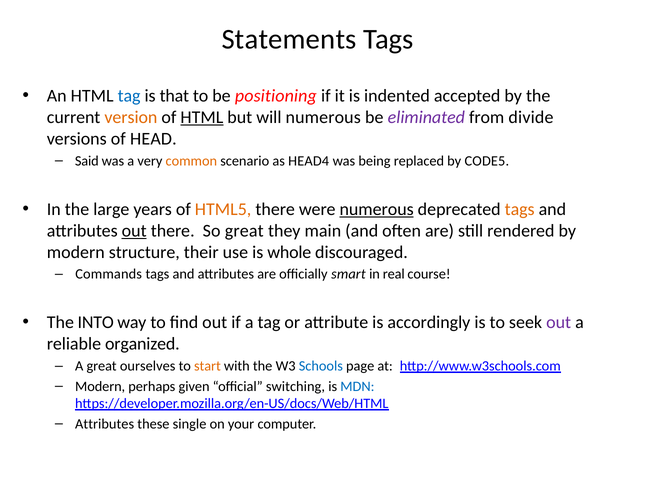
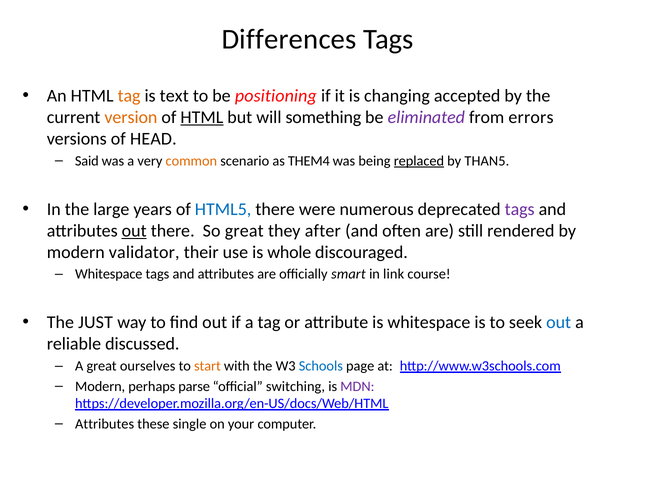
Statements: Statements -> Differences (289, 40)
tag colour: blue -> orange (129, 96)
that: that -> text (174, 96)
indented: indented -> changing (397, 96)
will numerous: numerous -> something (323, 118)
divide: divide -> errors (531, 118)
HEAD4: HEAD4 -> THEM4 (309, 161)
replaced underline: none -> present (419, 161)
CODE5: CODE5 -> THAN5 (487, 161)
HTML5 colour: orange -> blue (223, 209)
numerous underline: present -> none (377, 209)
tags colour: orange -> purple (520, 209)
main: main -> after (323, 231)
structure: structure -> validator (144, 253)
Commands: Commands -> Whitespace (109, 275)
real: real -> link (394, 275)
INTO: INTO -> JUST (96, 323)
is accordingly: accordingly -> whitespace (429, 323)
out colour: purple -> blue (559, 323)
organized: organized -> discussed (142, 344)
given: given -> parse (194, 387)
MDN colour: blue -> purple (357, 387)
